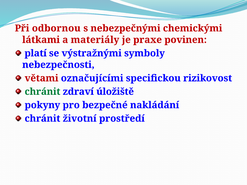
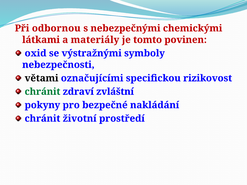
praxe: praxe -> tomto (148, 40)
platí: platí -> oxid (36, 53)
větami colour: red -> black (42, 78)
úložiště: úložiště -> zvláštní (115, 92)
